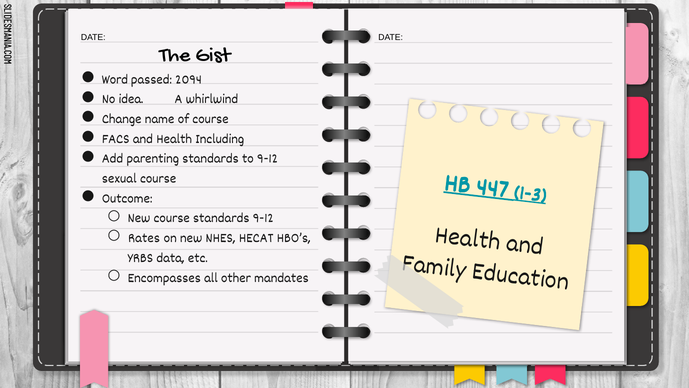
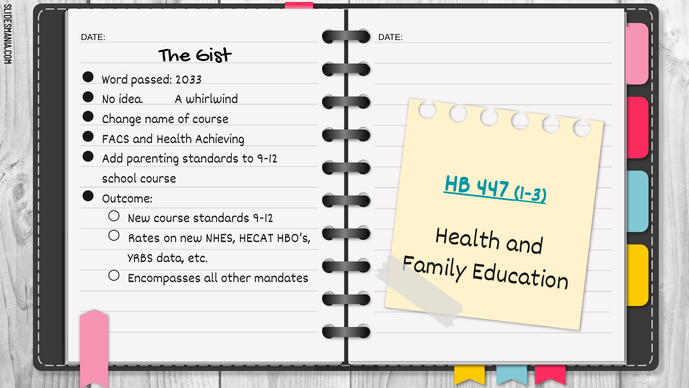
2094: 2094 -> 2033 (189, 79)
Including: Including -> Achieving (220, 138)
sexual: sexual -> school (119, 178)
